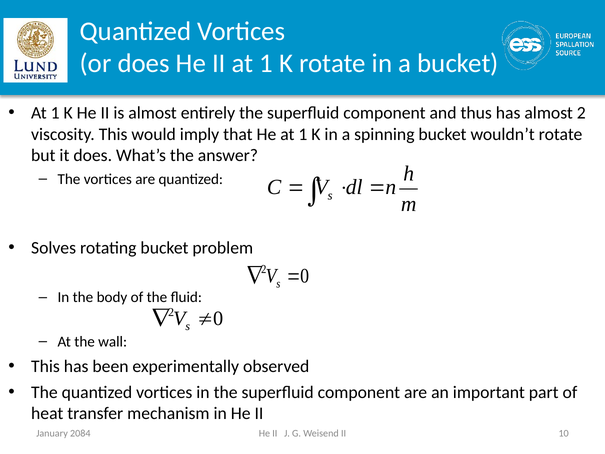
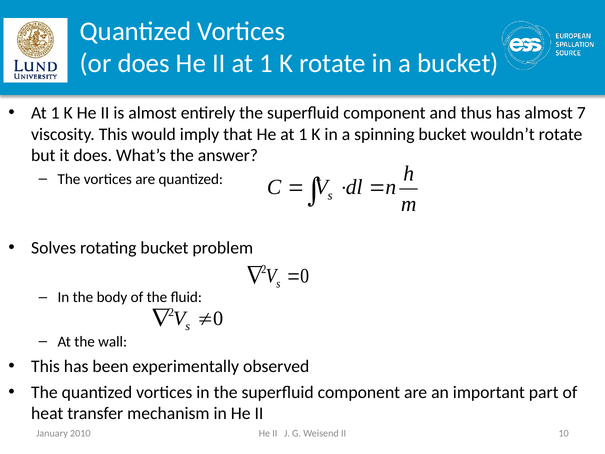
almost 2: 2 -> 7 (581, 113)
2084: 2084 -> 2010 (80, 433)
